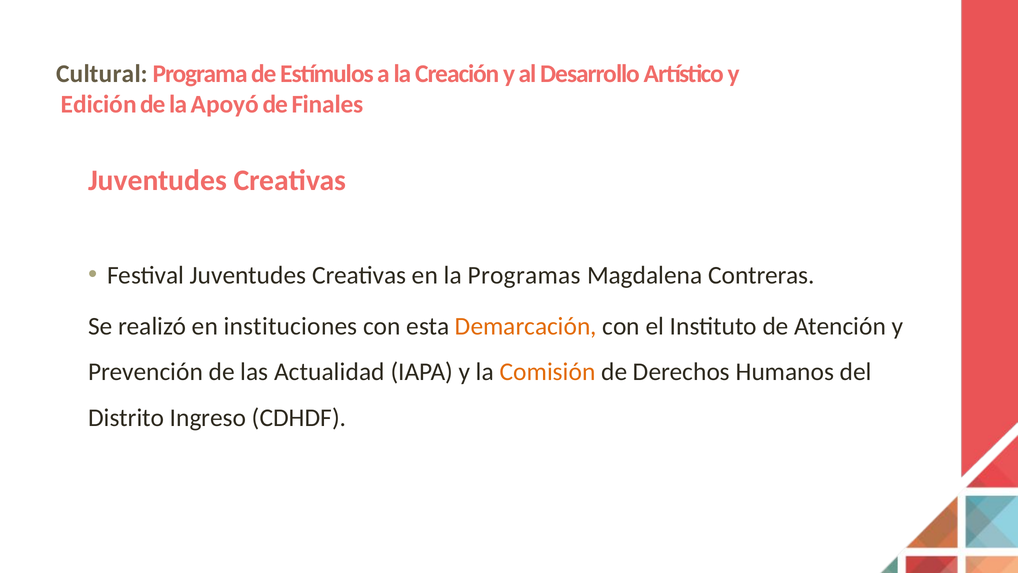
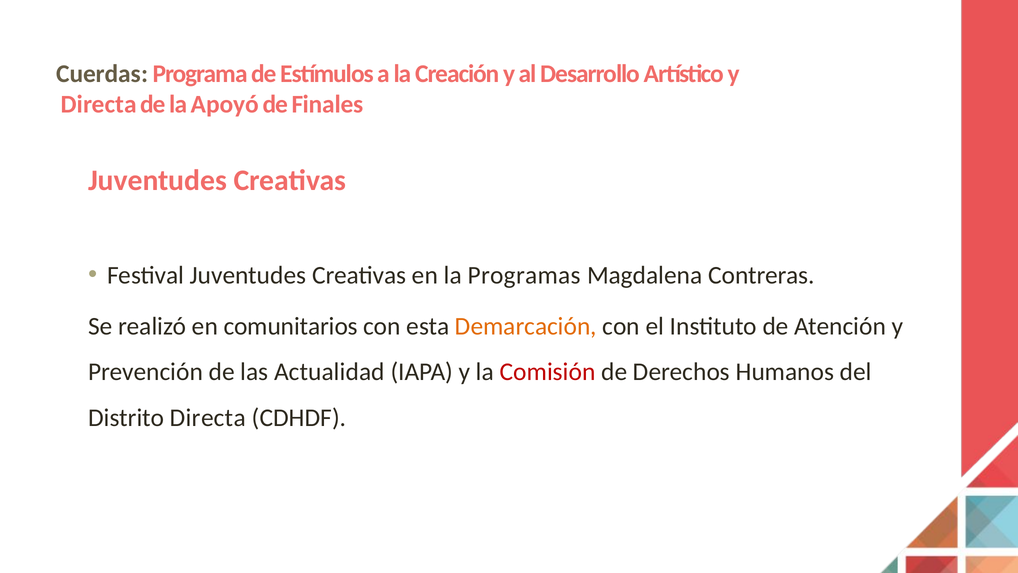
Cultural: Cultural -> Cuerdas (102, 74)
Edición: Edición -> Directa (99, 104)
instituciones: instituciones -> comunitarios (291, 326)
Comisión colour: orange -> red (548, 372)
Distrito Ingreso: Ingreso -> Directa (208, 418)
